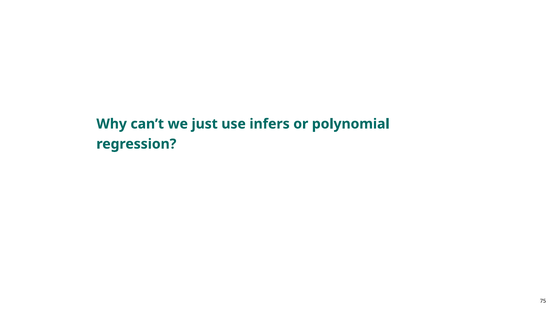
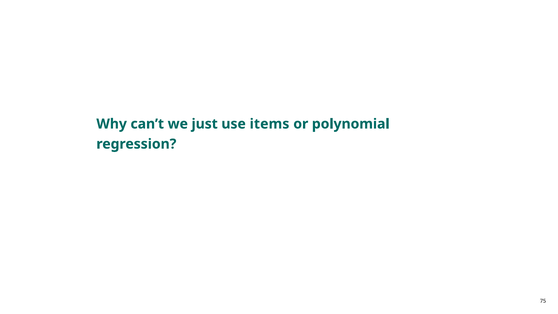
infers: infers -> items (269, 124)
